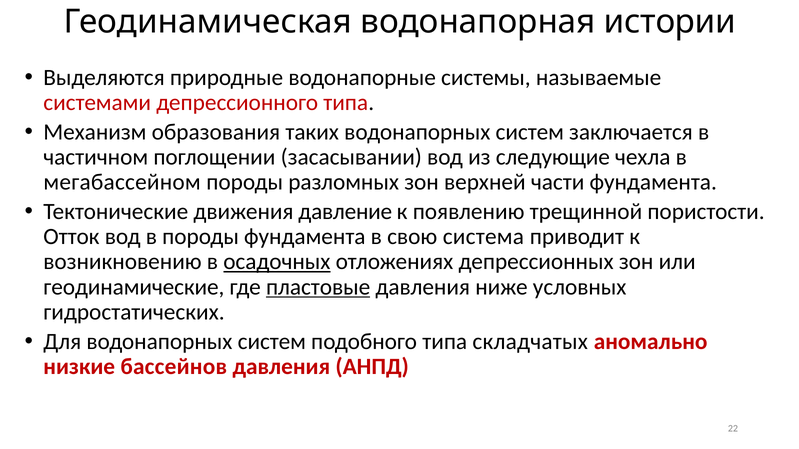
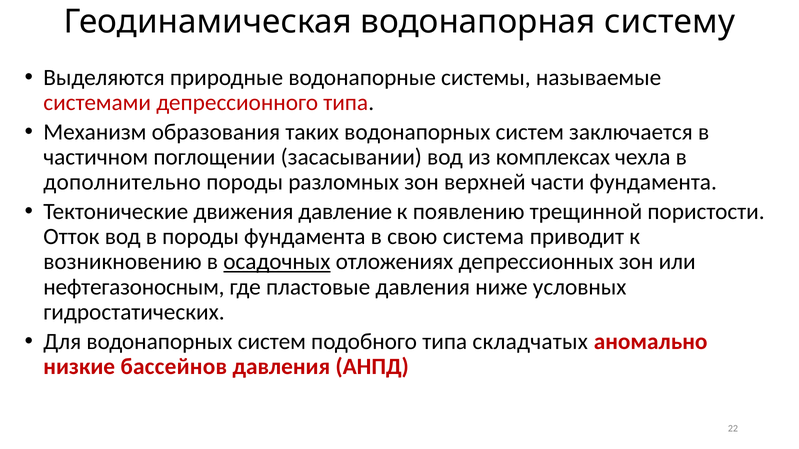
истории: истории -> систему (670, 22)
следующие: следующие -> комплексах (553, 157)
мегабассейном: мегабассейном -> дополнительно (122, 182)
геодинамические: геодинамические -> нефтегазоносным (134, 287)
пластовые underline: present -> none (318, 287)
